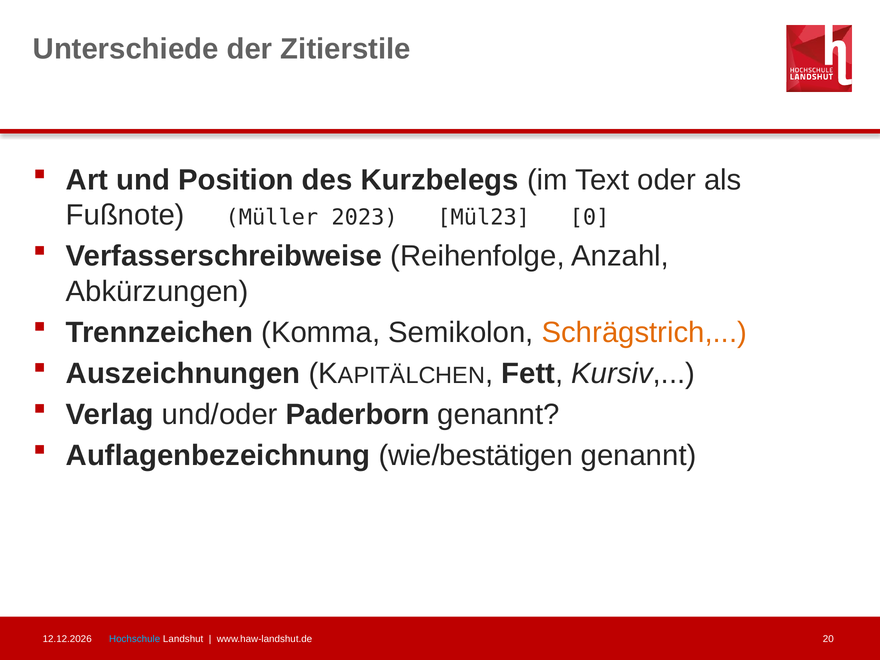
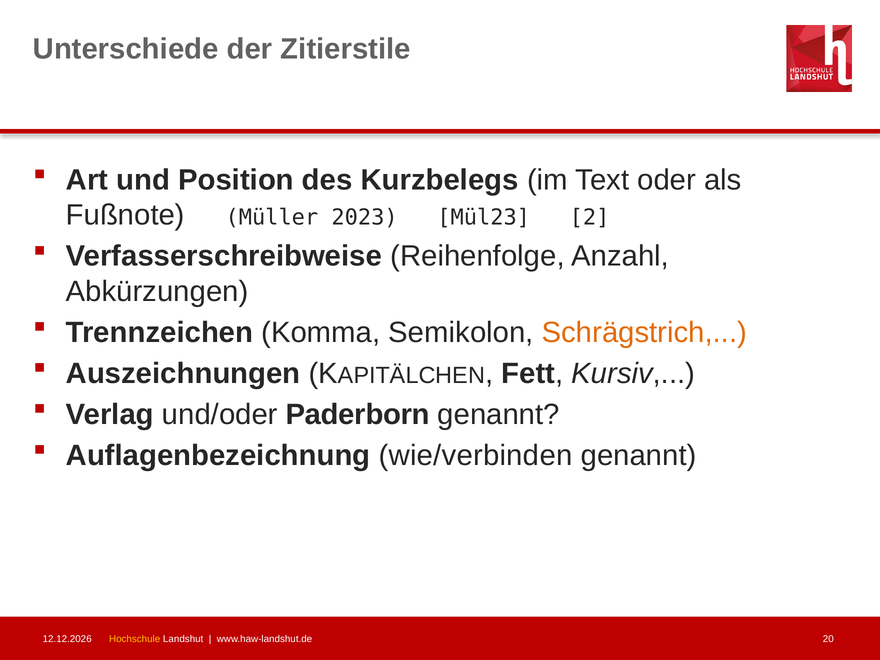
0: 0 -> 2 (590, 218)
wie/bestätigen: wie/bestätigen -> wie/verbinden (475, 456)
Hochschule colour: light blue -> yellow (135, 639)
